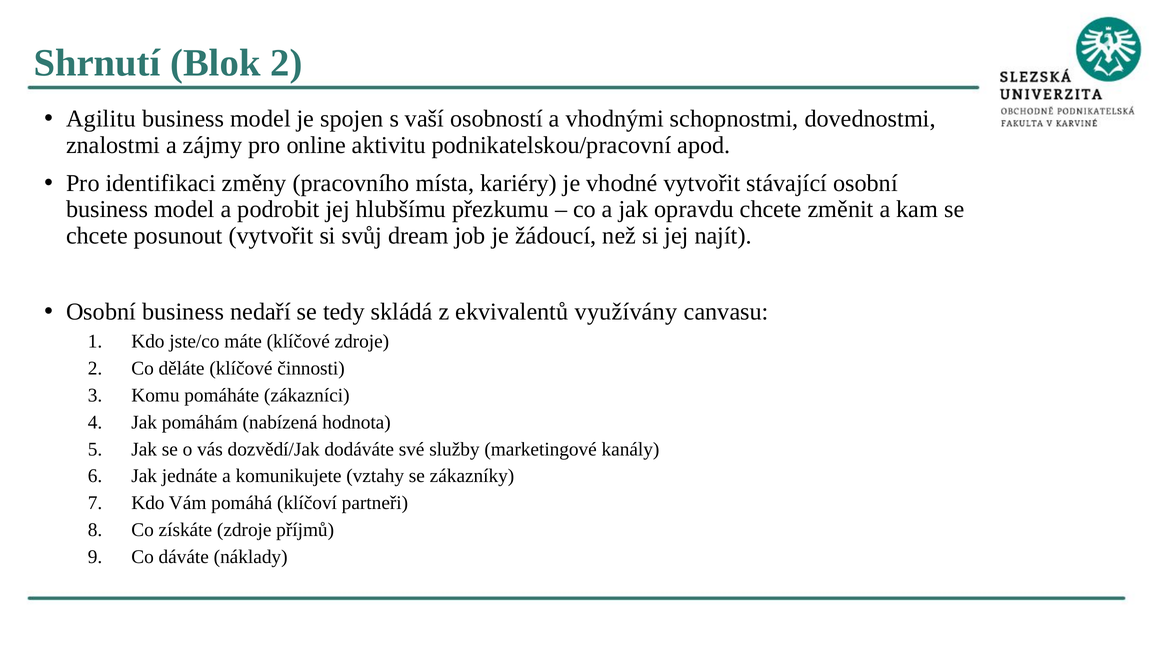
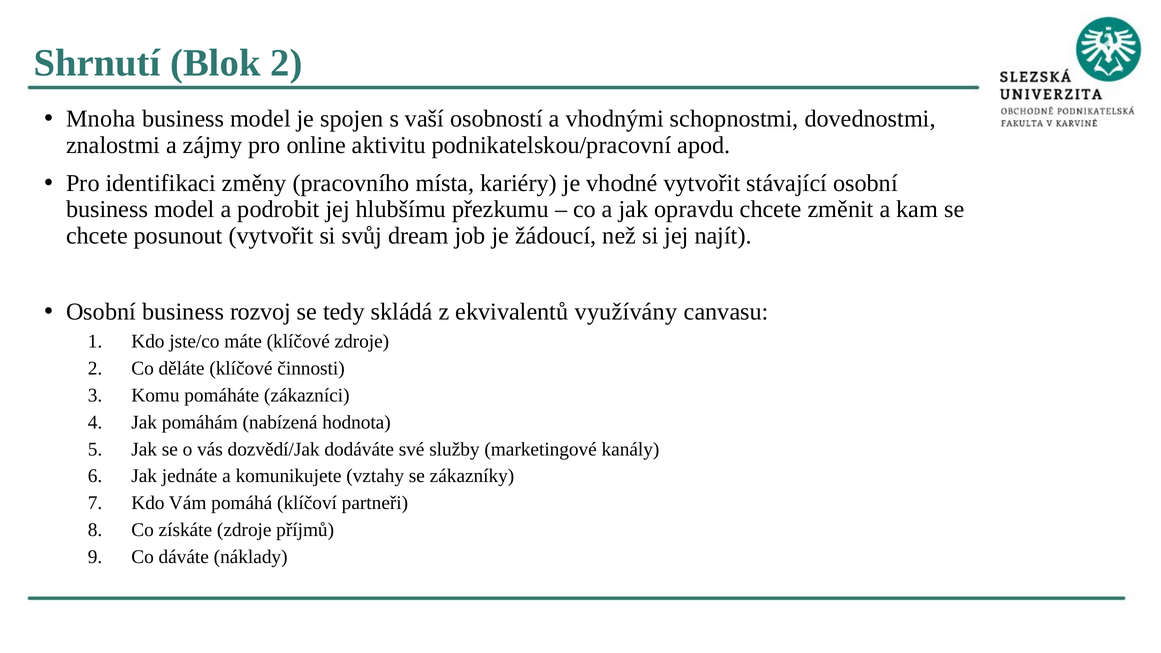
Agilitu: Agilitu -> Mnoha (101, 119)
nedaří: nedaří -> rozvoj (261, 312)
